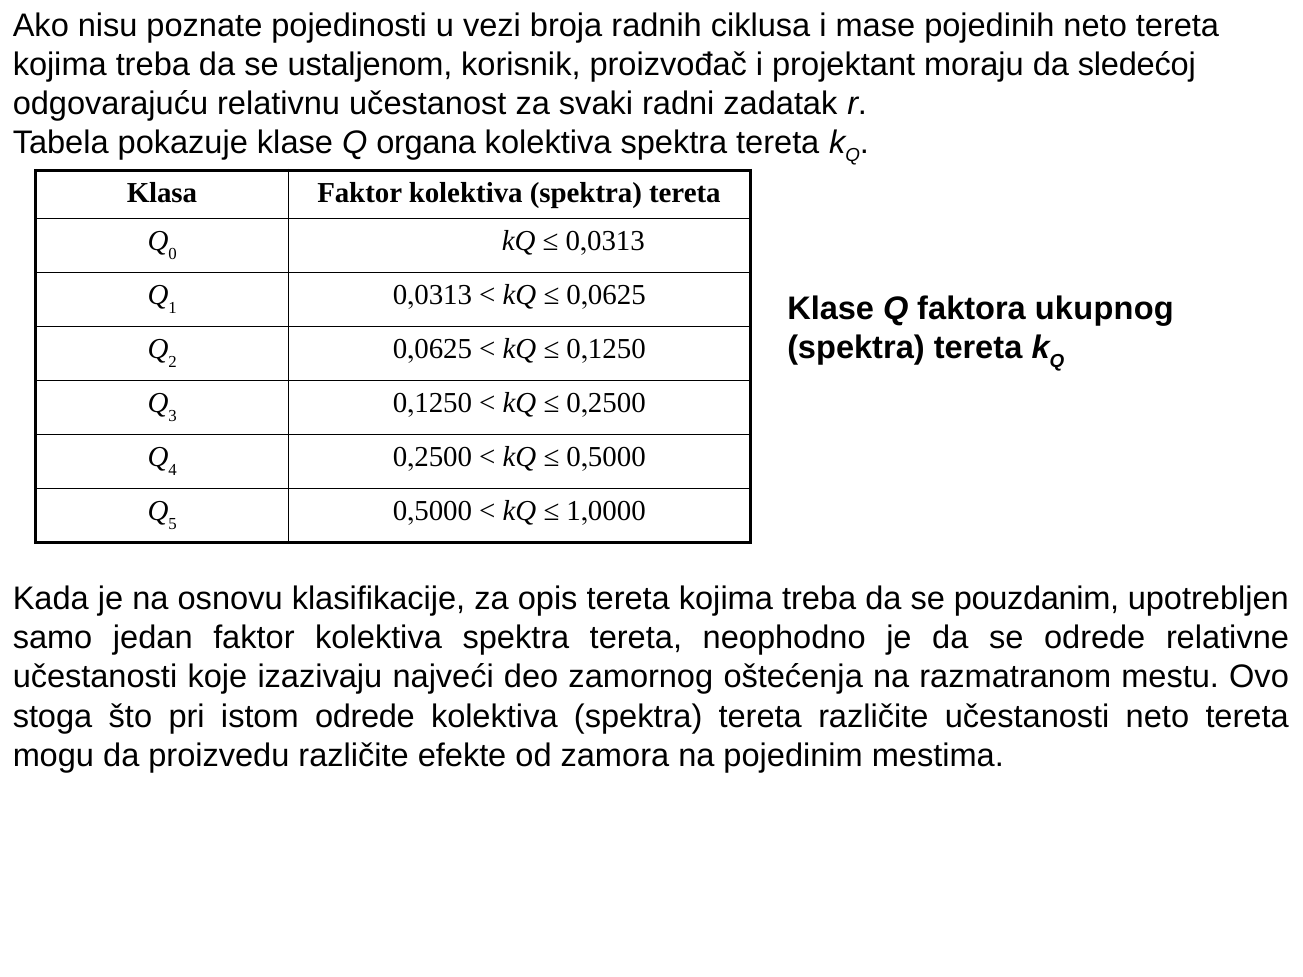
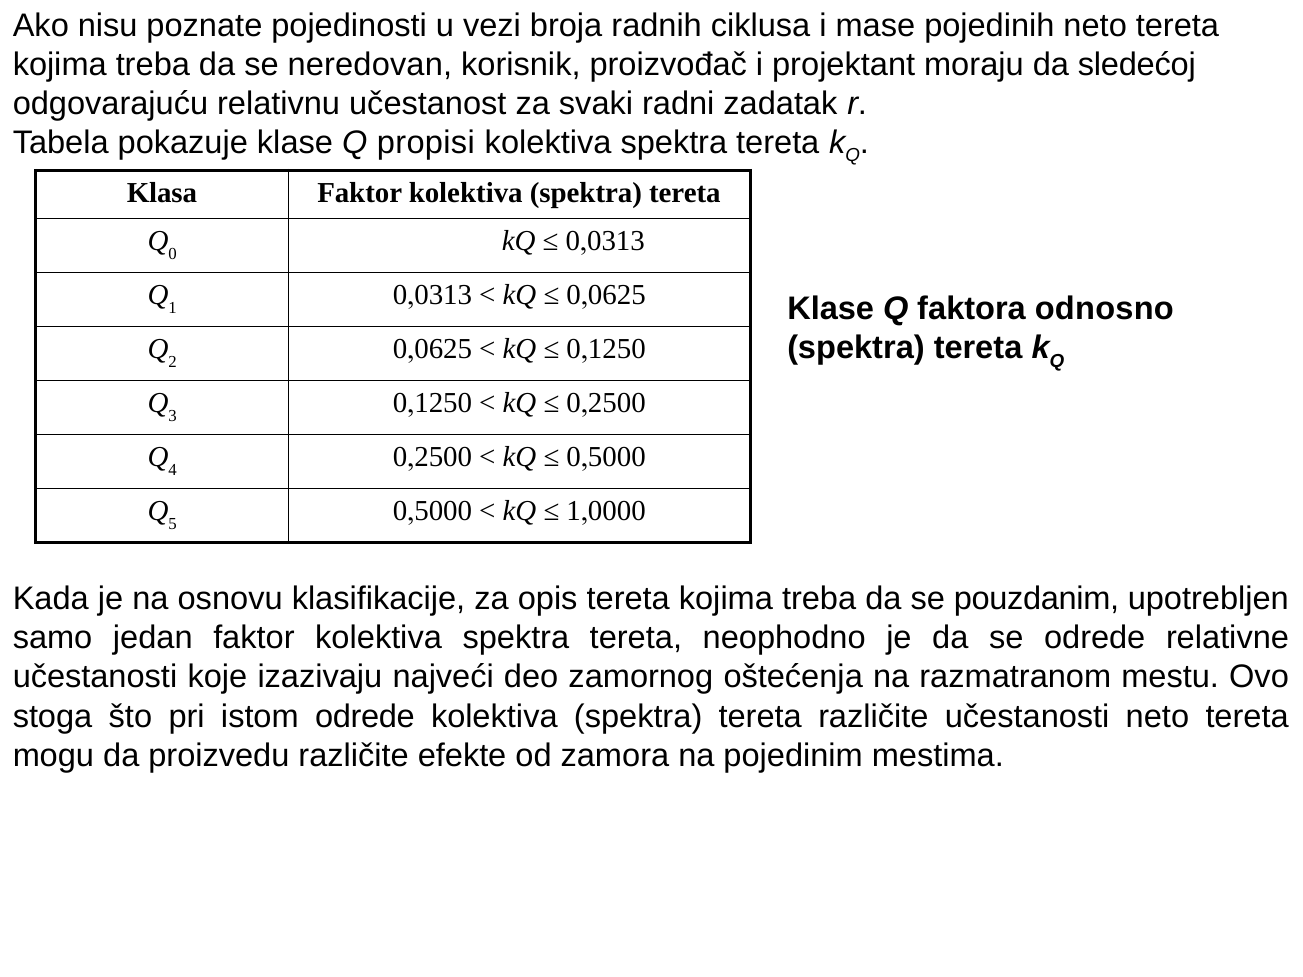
ustaljenom: ustaljenom -> neredovan (370, 65)
organa: organa -> propisi (426, 143)
ukupnog: ukupnog -> odnosno (1104, 309)
